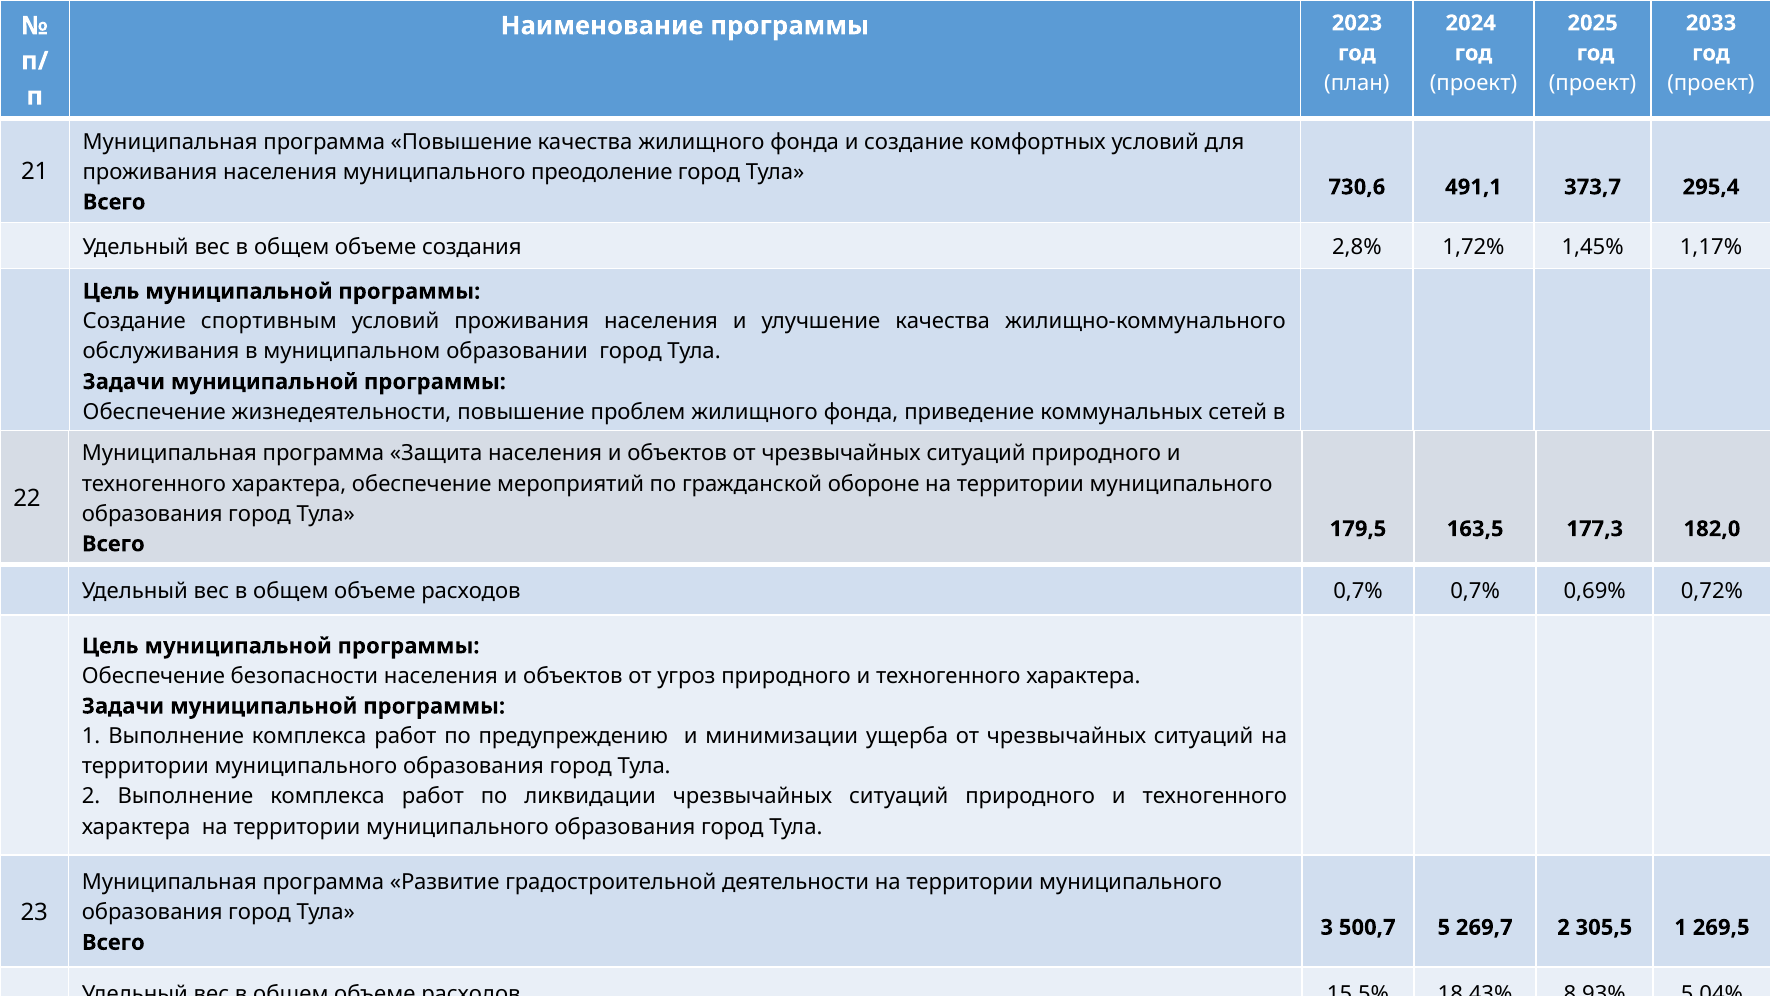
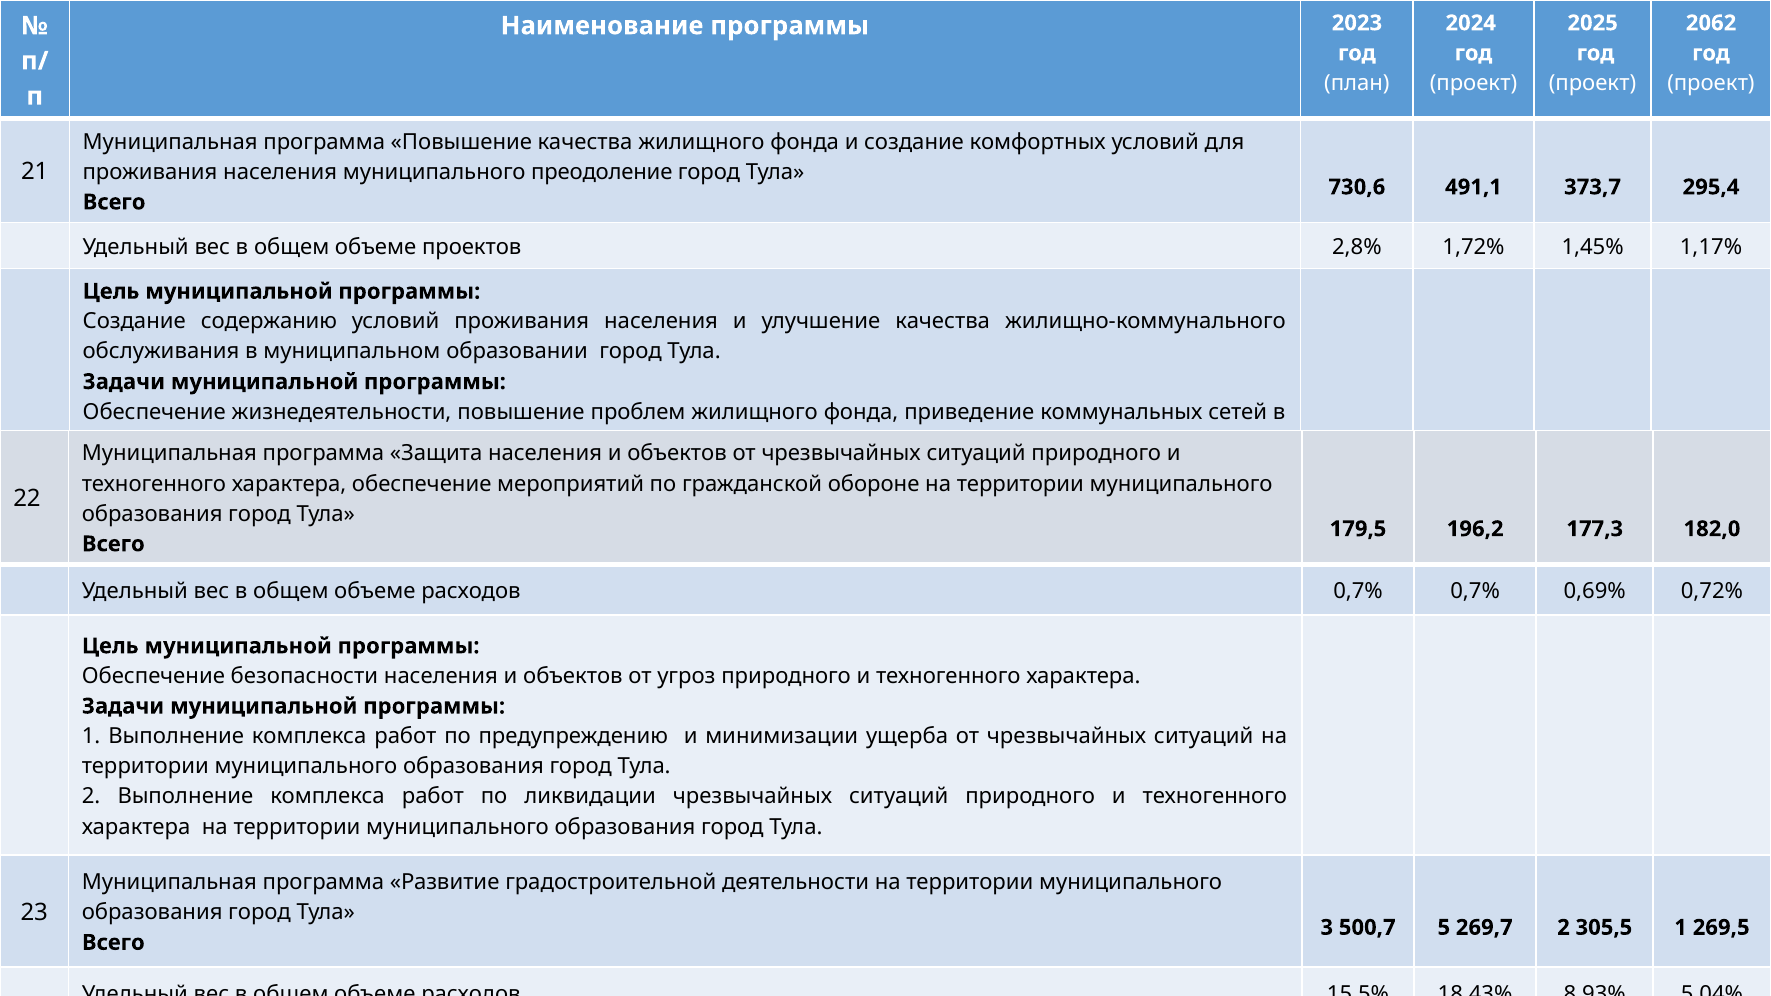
2033: 2033 -> 2062 (1711, 23)
создания: создания -> проектов (472, 247)
спортивным: спортивным -> содержанию (269, 322)
163,5: 163,5 -> 196,2 (1475, 529)
